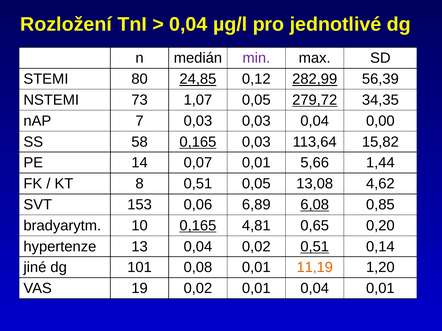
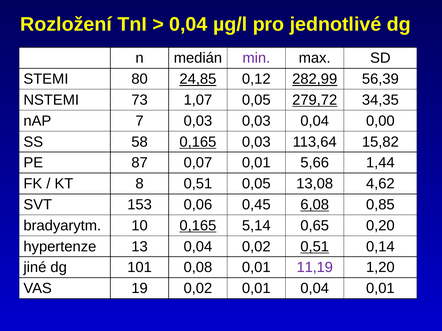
14: 14 -> 87 (140, 163)
6,89: 6,89 -> 0,45 (256, 205)
4,81: 4,81 -> 5,14 (256, 226)
11,19 colour: orange -> purple (315, 268)
